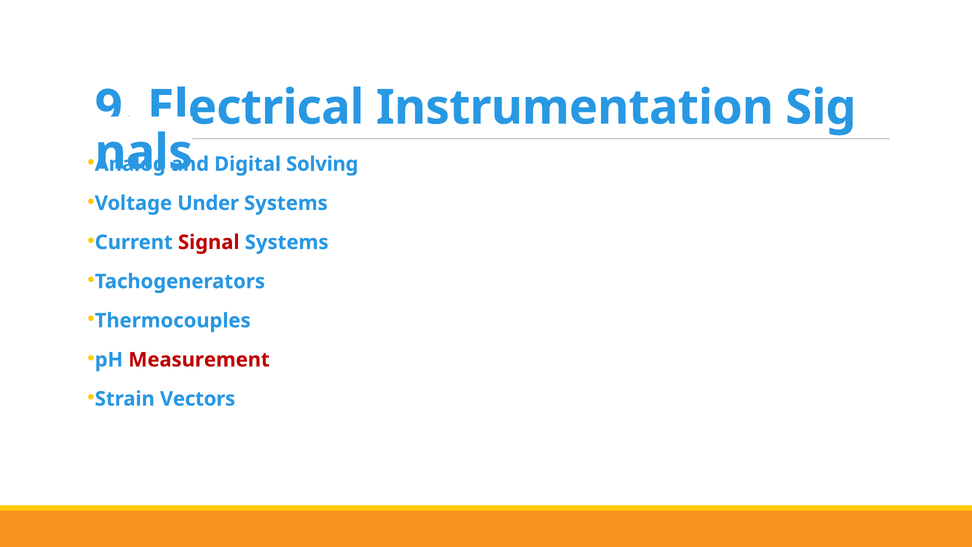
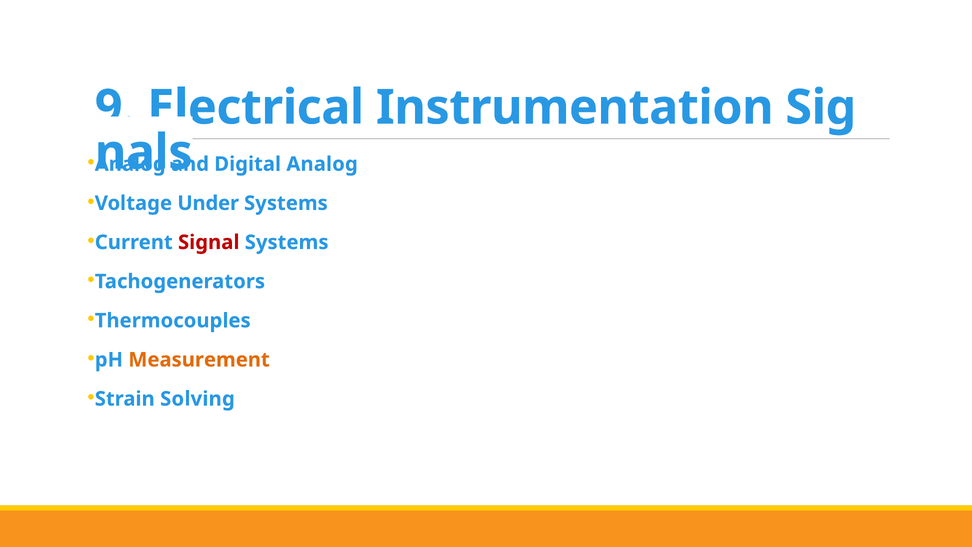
Digital Solving: Solving -> Analog (322, 164)
Measurement colour: red -> orange (199, 360)
Vectors: Vectors -> Solving (197, 399)
